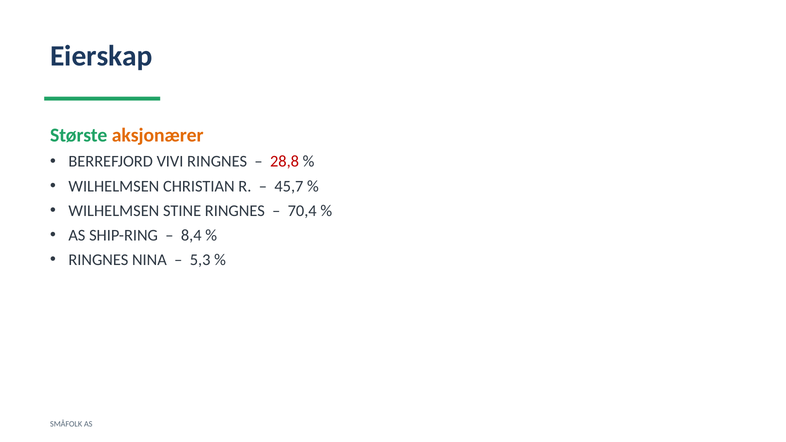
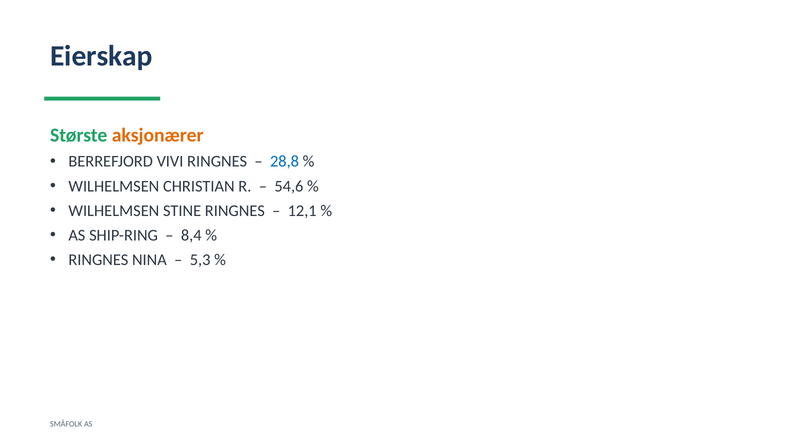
28,8 colour: red -> blue (285, 162)
45,7: 45,7 -> 54,6 (289, 186)
70,4: 70,4 -> 12,1 (302, 211)
